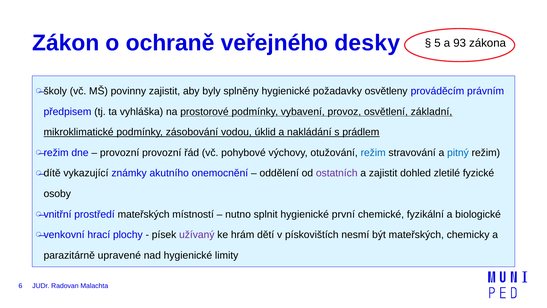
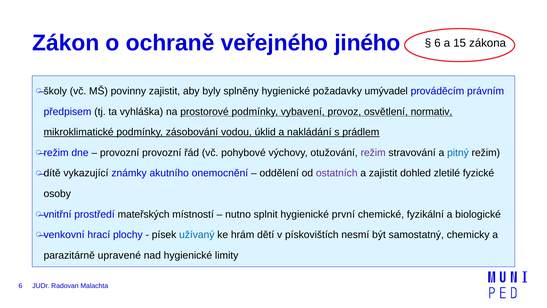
desky: desky -> jiného (367, 43)
5: 5 -> 6 (437, 43)
93: 93 -> 15 (460, 43)
osvětleny: osvětleny -> umývadel (386, 91)
základní: základní -> normativ (431, 112)
režim colour: blue -> purple (373, 153)
užívaný colour: purple -> blue (197, 235)
být mateřských: mateřských -> samostatný (416, 235)
